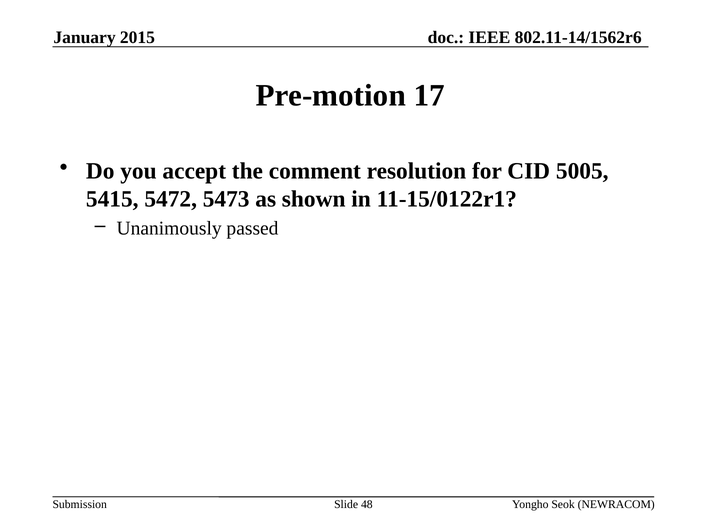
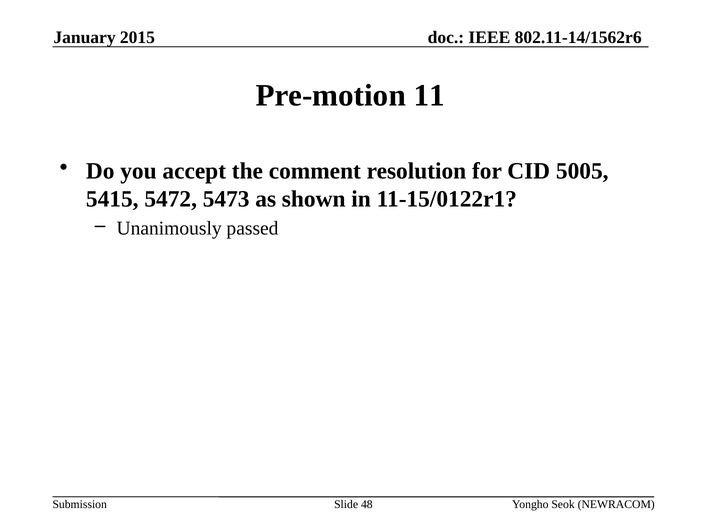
17: 17 -> 11 (429, 96)
